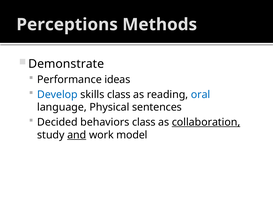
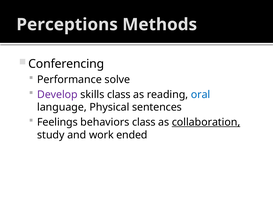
Demonstrate: Demonstrate -> Conferencing (66, 64)
ideas: ideas -> solve (117, 80)
Develop colour: blue -> purple (57, 94)
Decided: Decided -> Feelings (57, 122)
and underline: present -> none (77, 135)
model: model -> ended (132, 135)
